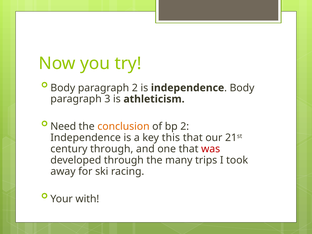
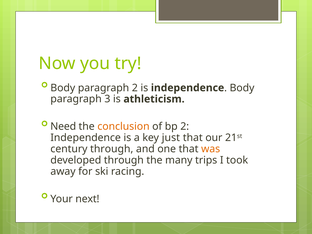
this: this -> just (171, 138)
was colour: red -> orange (211, 149)
with: with -> next (87, 199)
